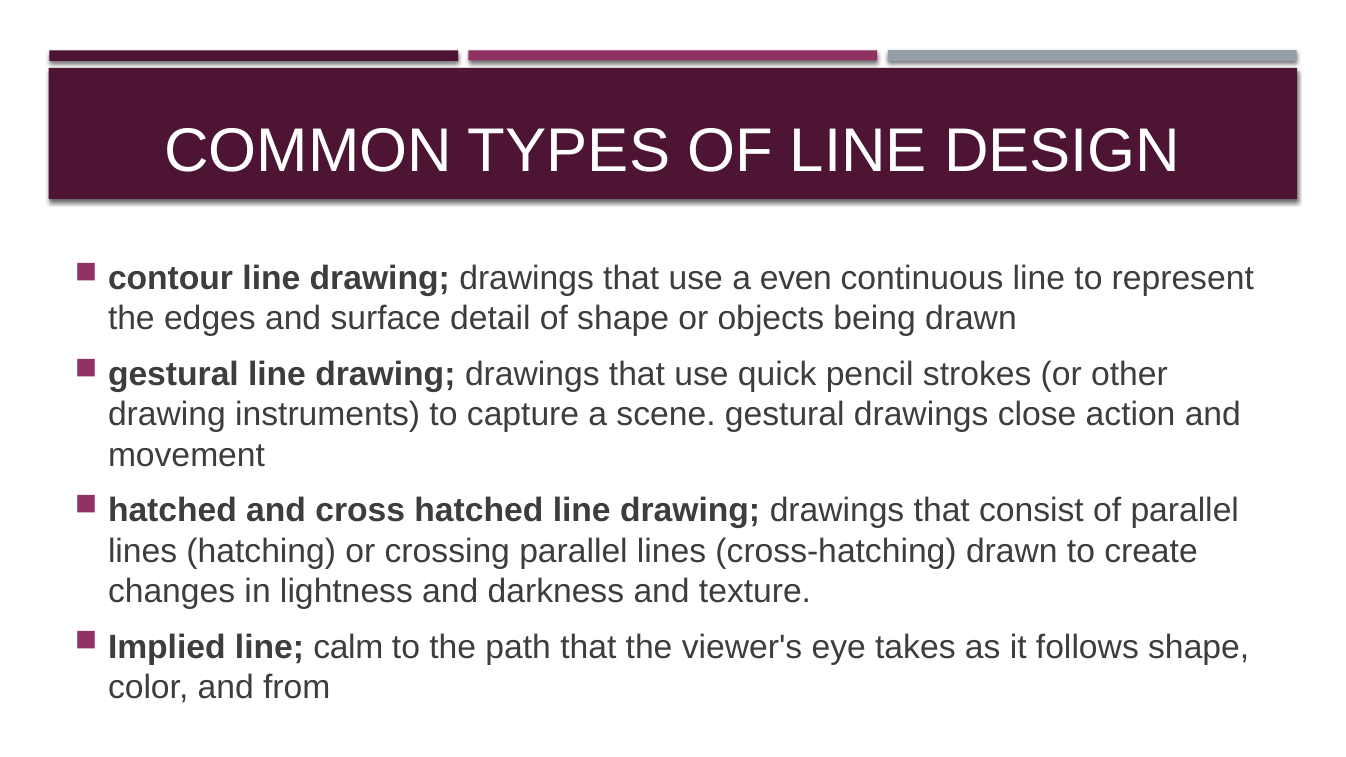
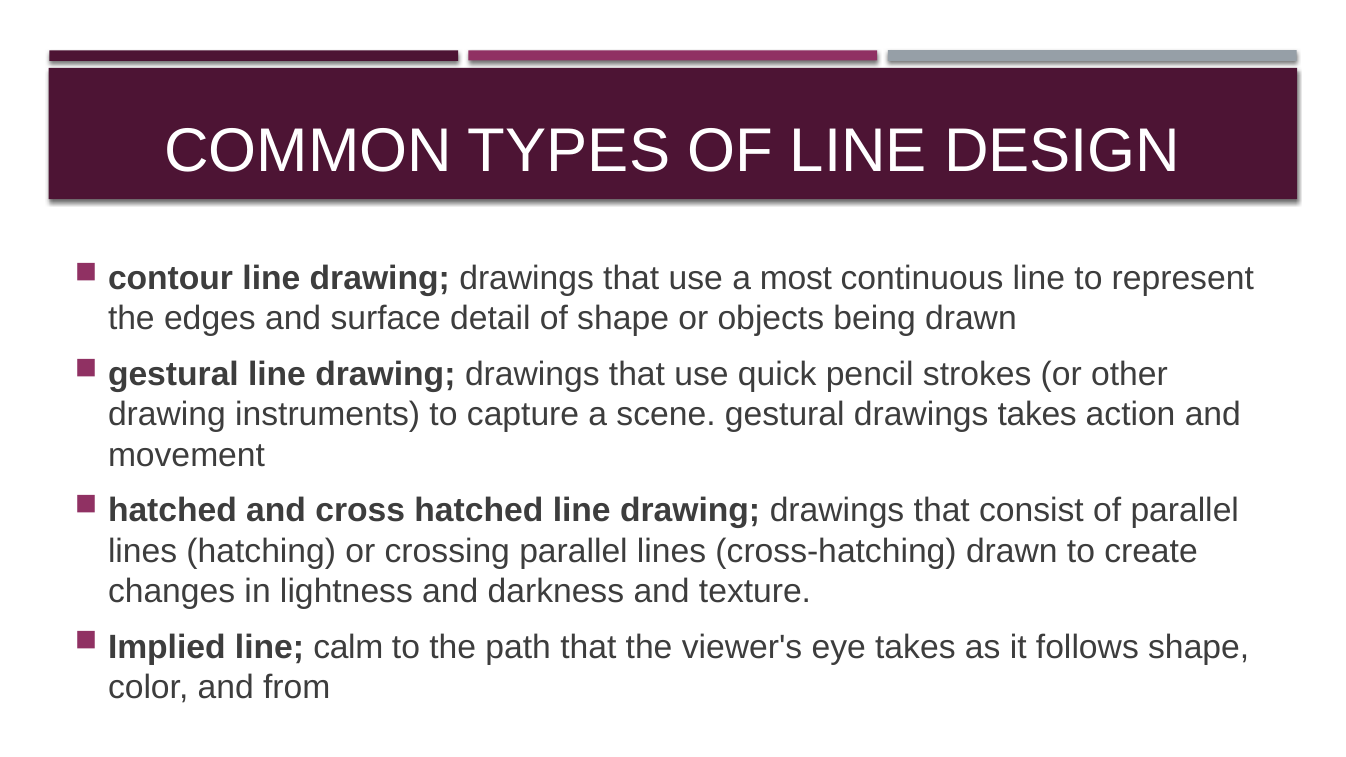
even: even -> most (796, 279)
drawings close: close -> takes (1037, 415)
